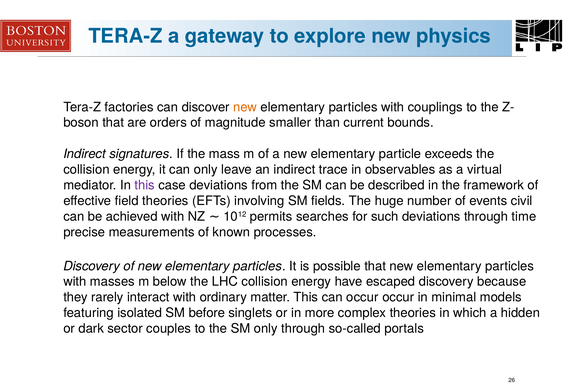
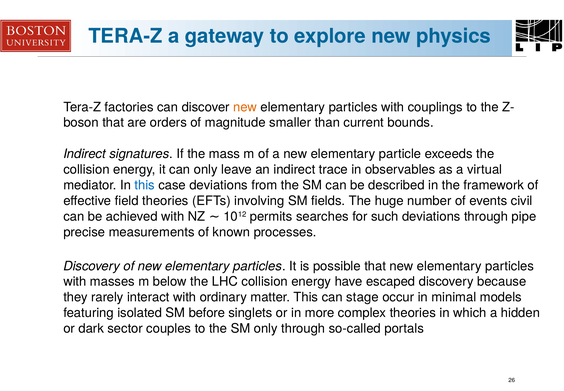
this colour: purple -> blue (145, 185)
time: time -> pipe (524, 216)
can occur: occur -> stage (362, 297)
